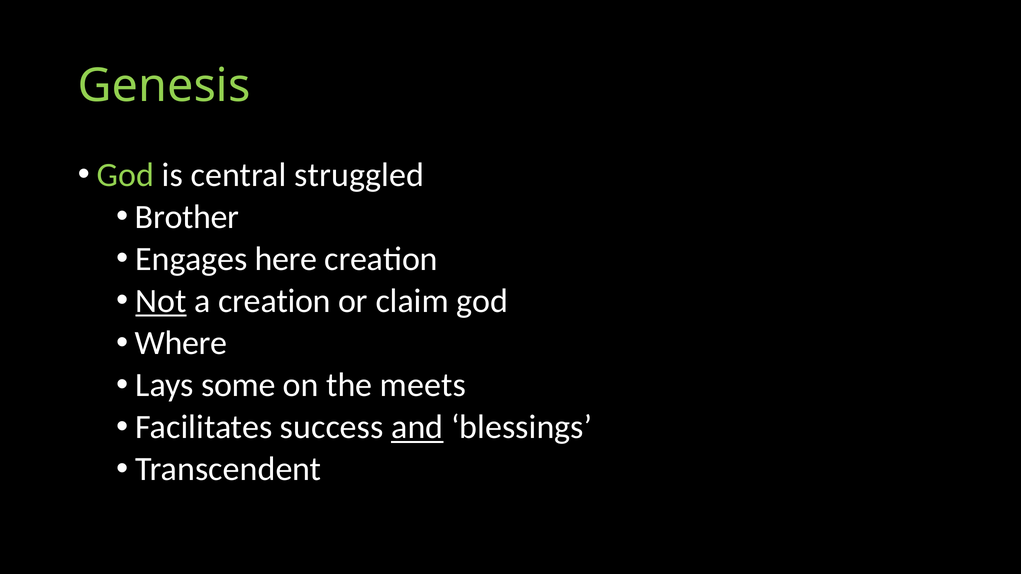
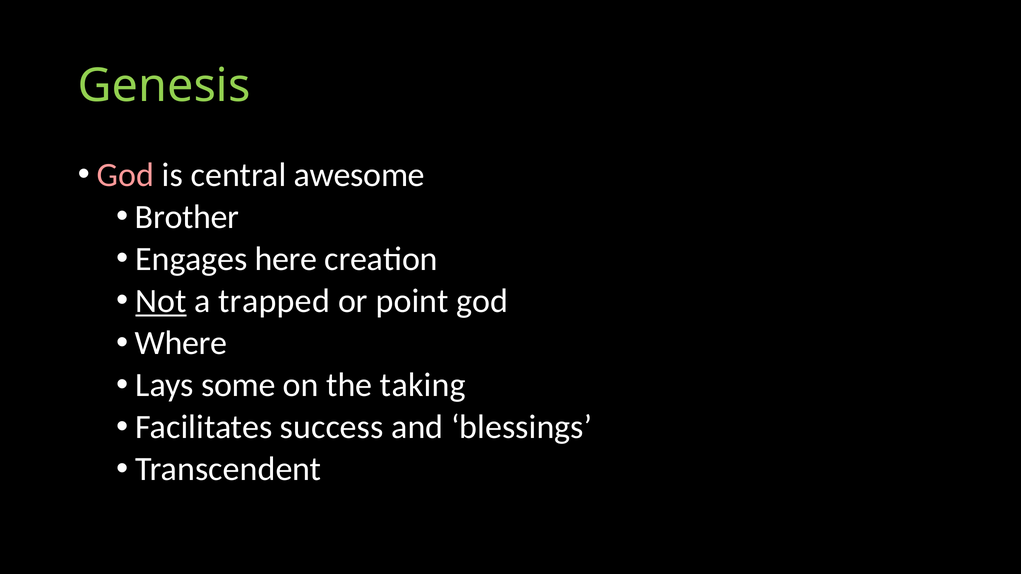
God colour: light green -> pink (126, 175)
struggled: struggled -> awesome (359, 175)
a creation: creation -> trapped (274, 301)
claim: claim -> point (412, 301)
meets: meets -> taking (423, 385)
and underline: present -> none (417, 427)
